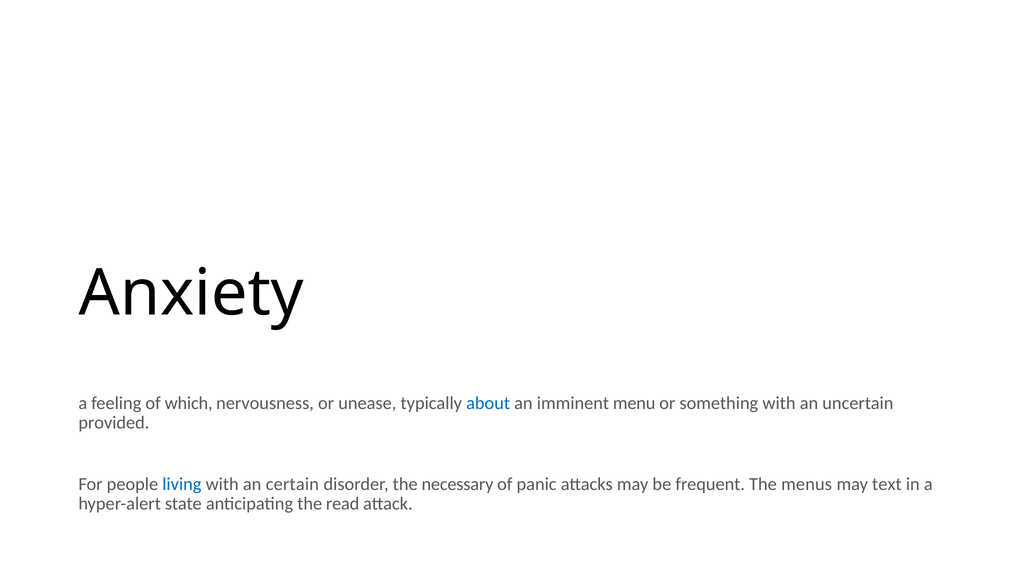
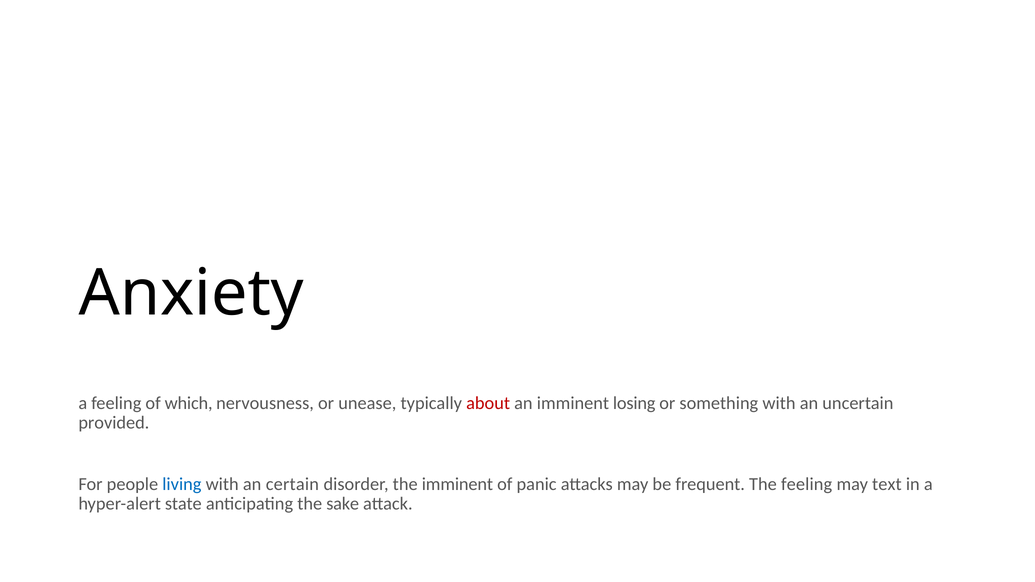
about colour: blue -> red (488, 403)
menu: menu -> losing (634, 403)
the necessary: necessary -> imminent (457, 484)
The menus: menus -> feeling (807, 484)
read: read -> sake (343, 504)
